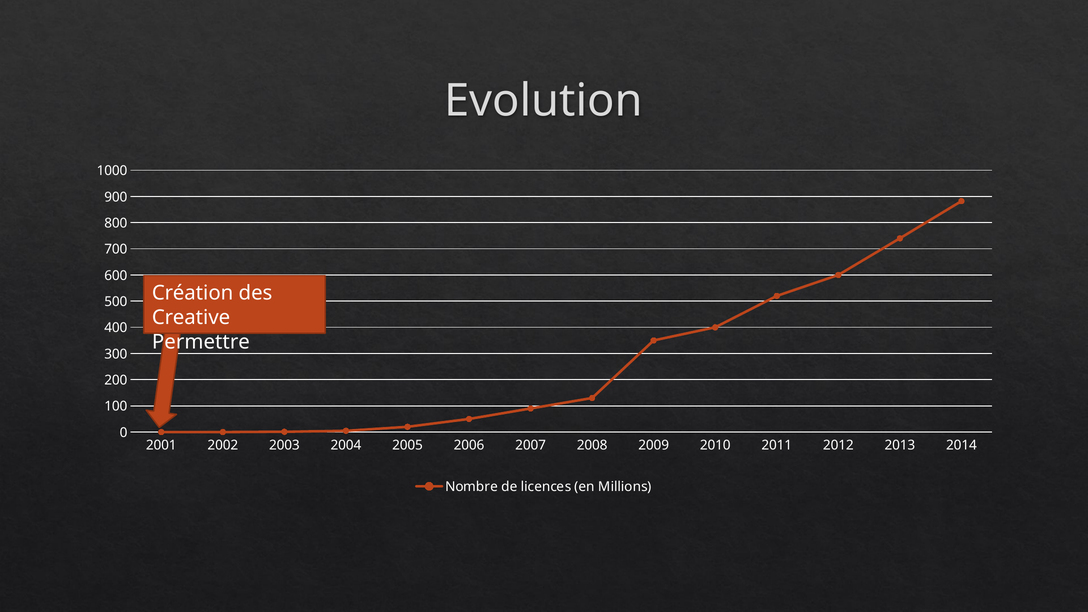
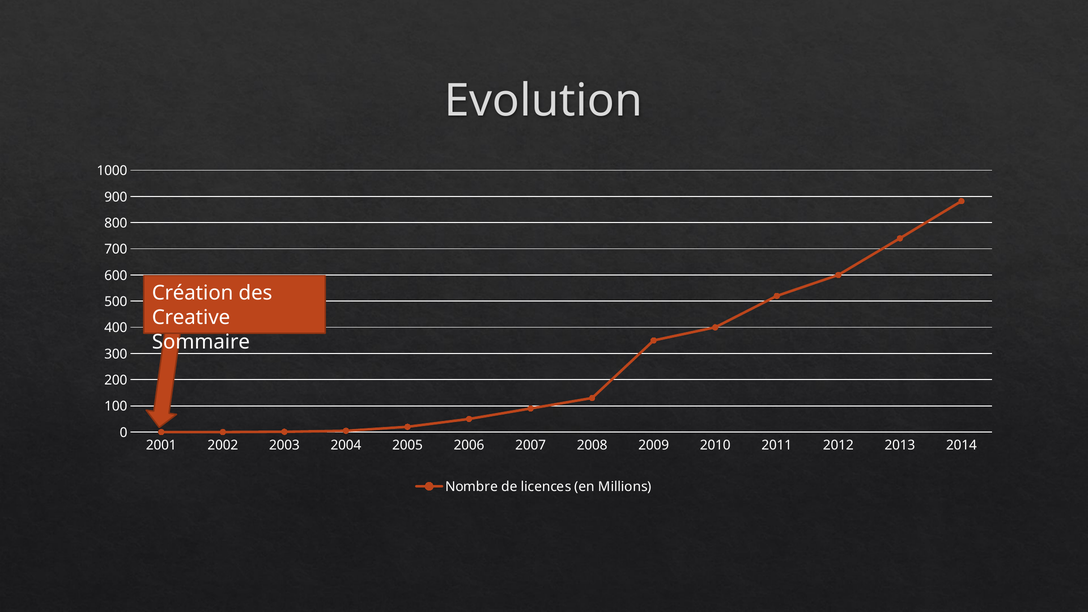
Permettre: Permettre -> Sommaire (201, 342)
